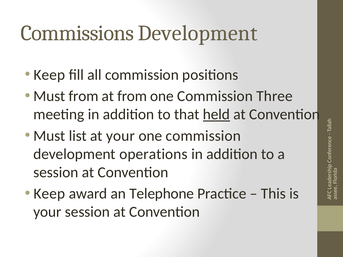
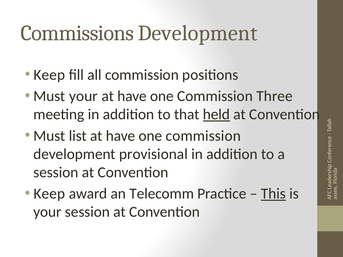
Must from: from -> your (83, 96)
from: from -> have (132, 96)
list at your: your -> have (121, 136)
operations: operations -> provisional (153, 154)
Telephone: Telephone -> Telecomm (162, 194)
This underline: none -> present (273, 194)
